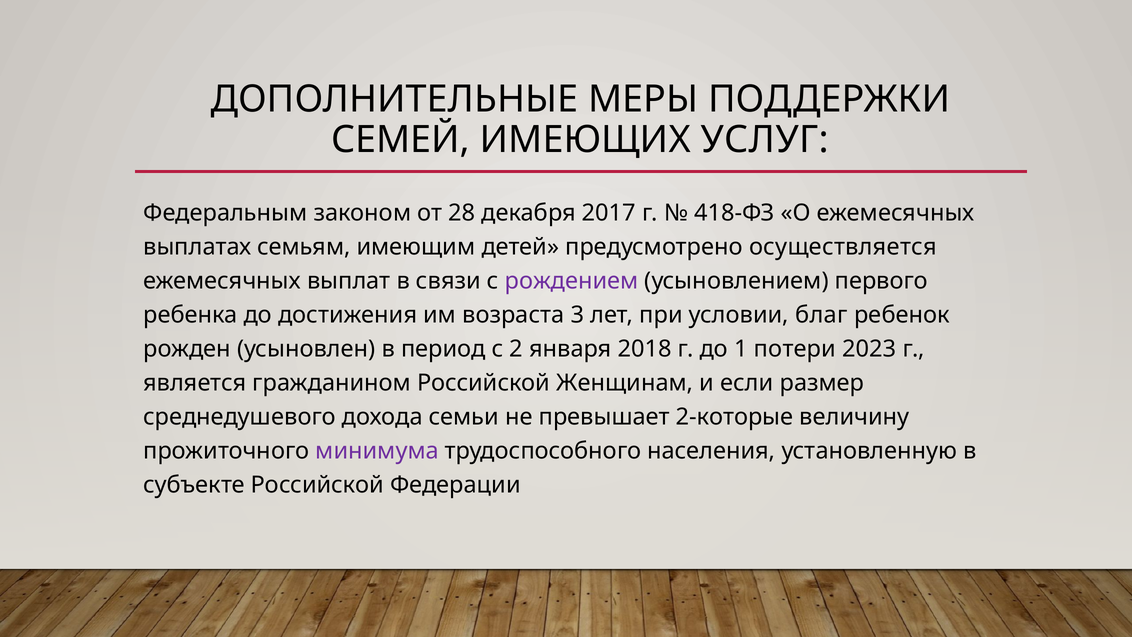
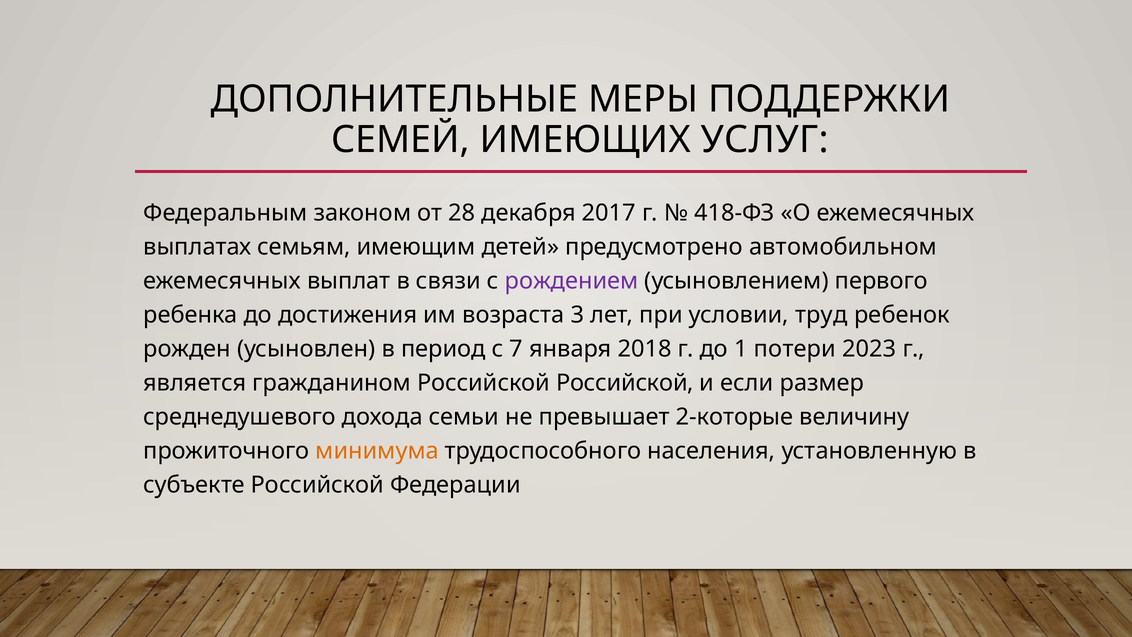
осуществляется: осуществляется -> автомобильном (843, 247)
благ: благ -> труд (821, 315)
2: 2 -> 7 (516, 349)
Российской Женщинам: Женщинам -> Российской (625, 383)
минимума colour: purple -> orange (377, 451)
